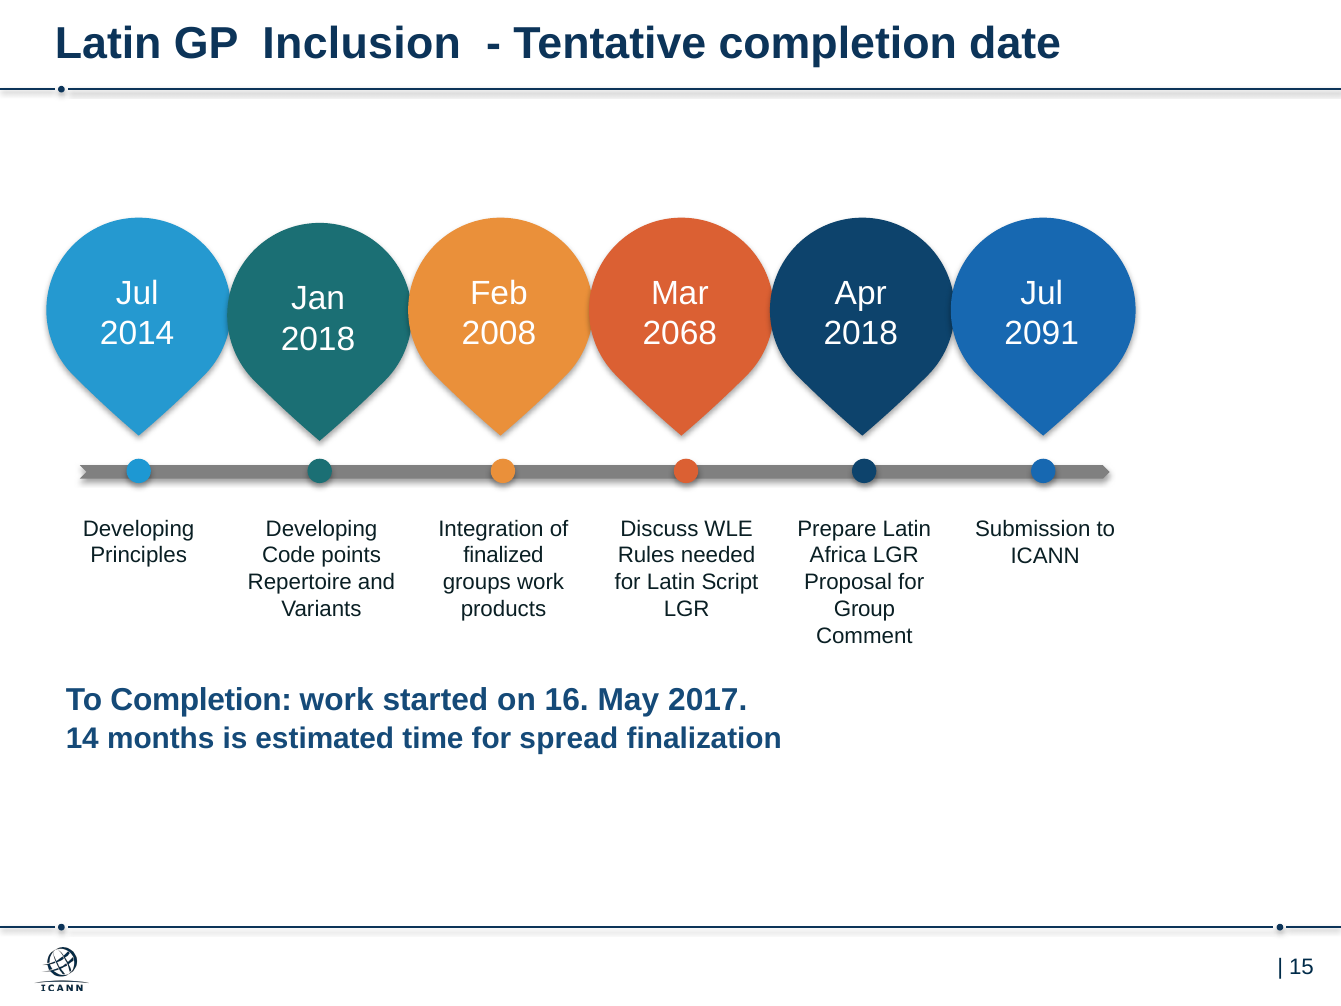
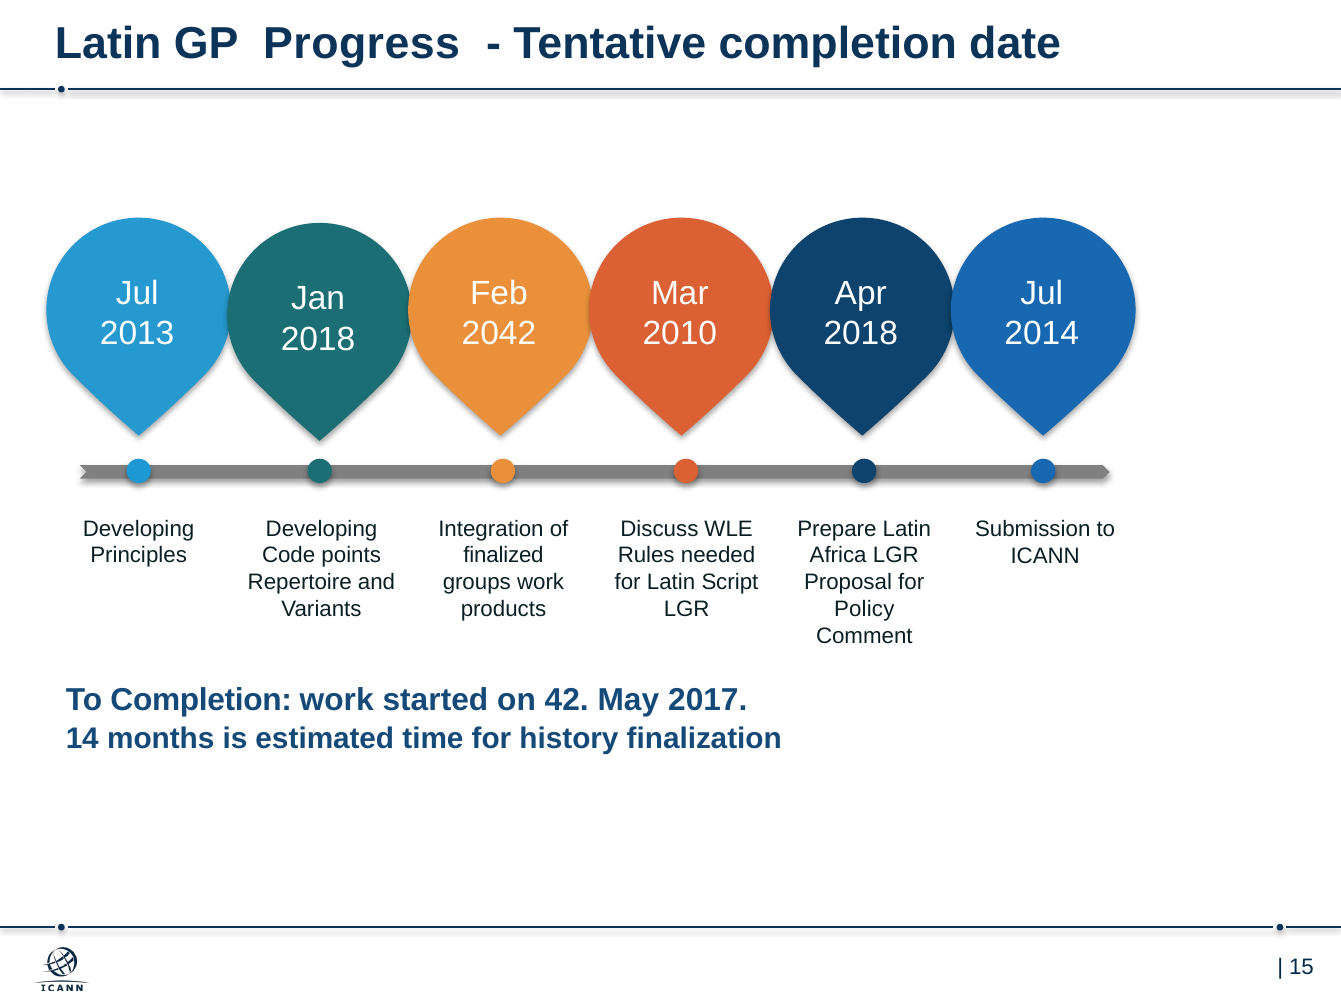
Inclusion: Inclusion -> Progress (362, 43)
2014: 2014 -> 2013 (137, 334)
2008: 2008 -> 2042 (499, 334)
2068: 2068 -> 2010 (680, 334)
2091: 2091 -> 2014 (1042, 334)
Group: Group -> Policy (864, 609)
16: 16 -> 42 (567, 700)
spread: spread -> history (569, 738)
